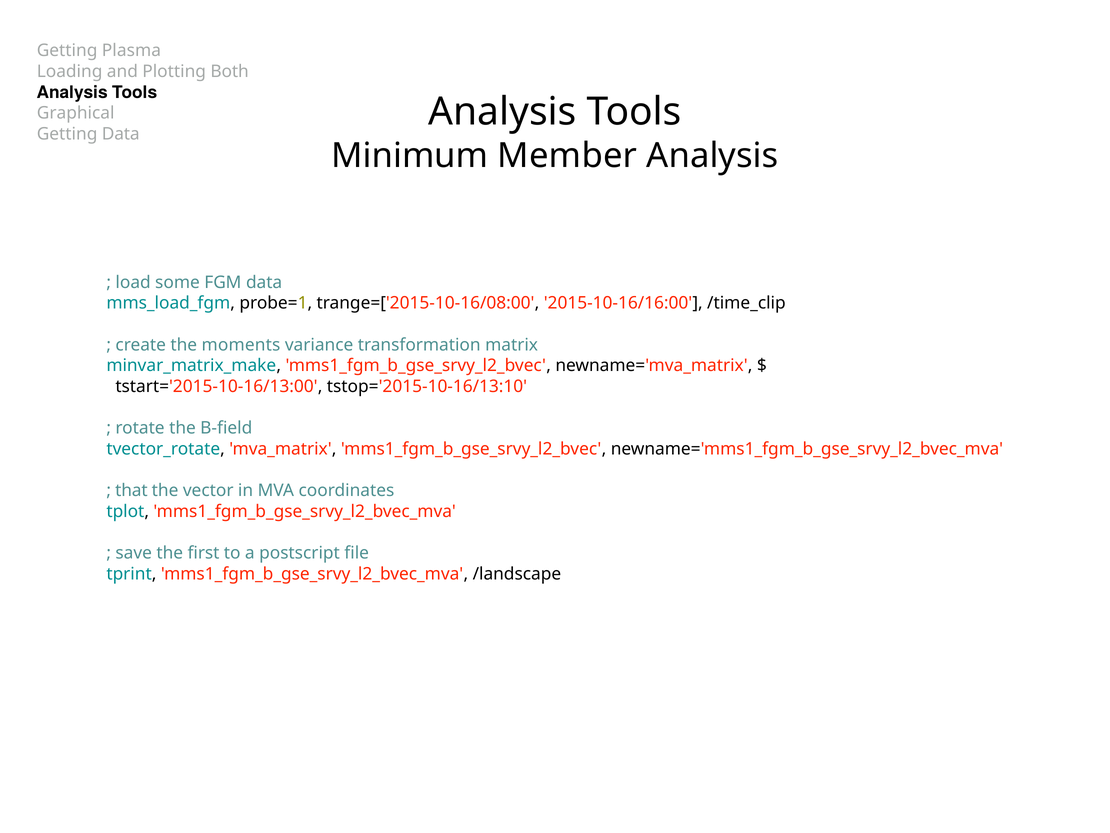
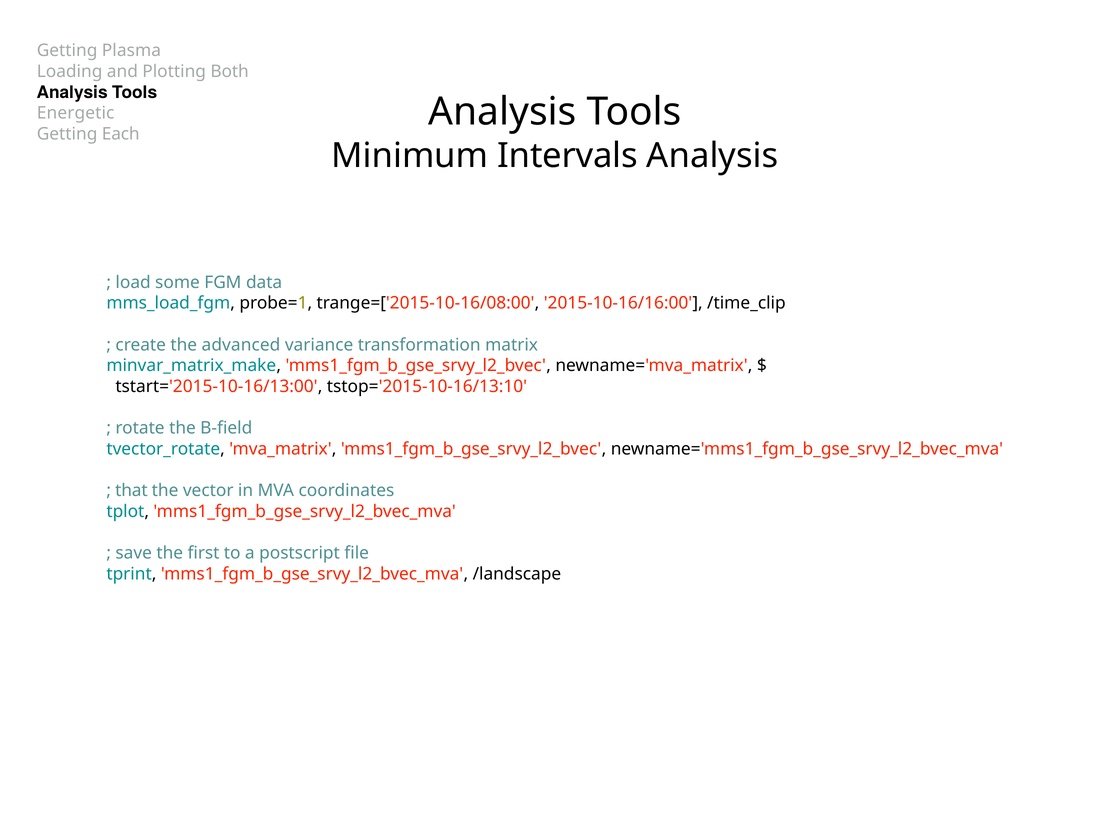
Graphical: Graphical -> Energetic (76, 113)
Getting Data: Data -> Each (121, 134)
Member: Member -> Intervals (568, 156)
moments: moments -> advanced (241, 345)
